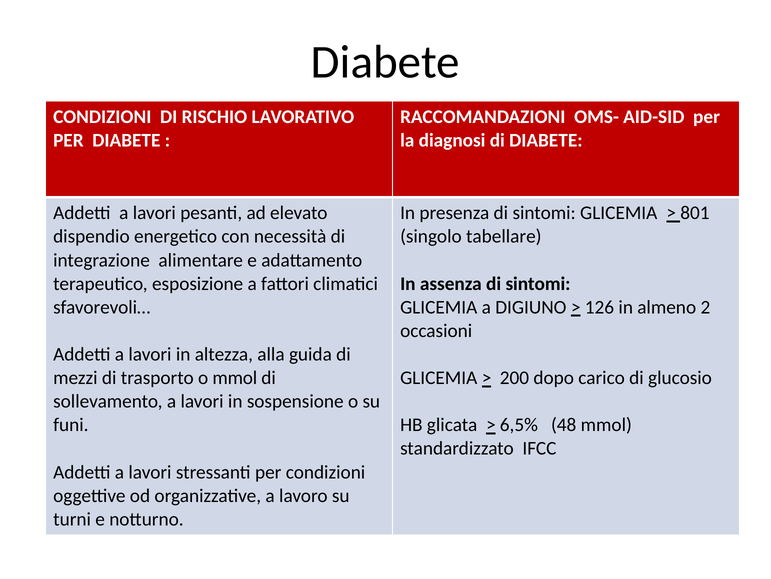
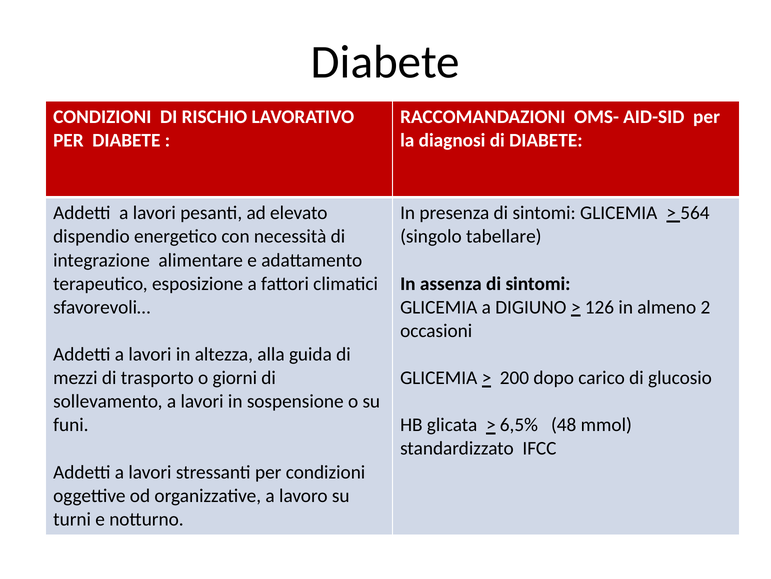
801: 801 -> 564 (695, 213)
o mmol: mmol -> giorni (235, 377)
